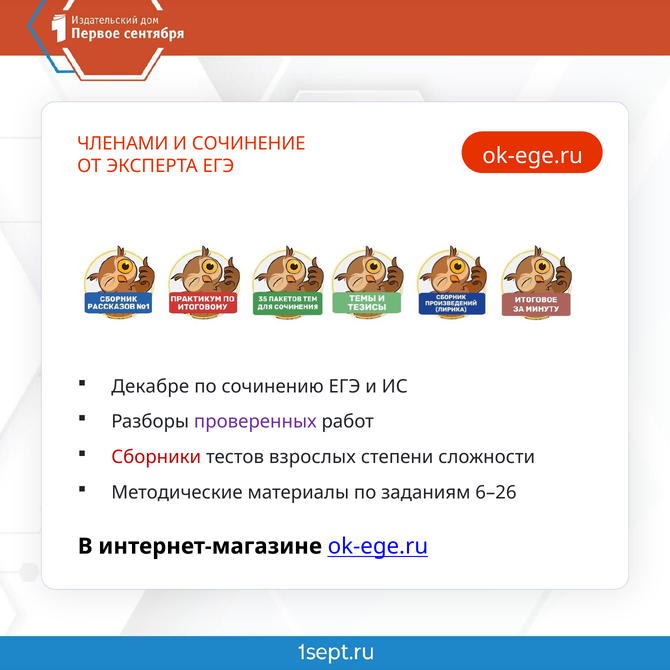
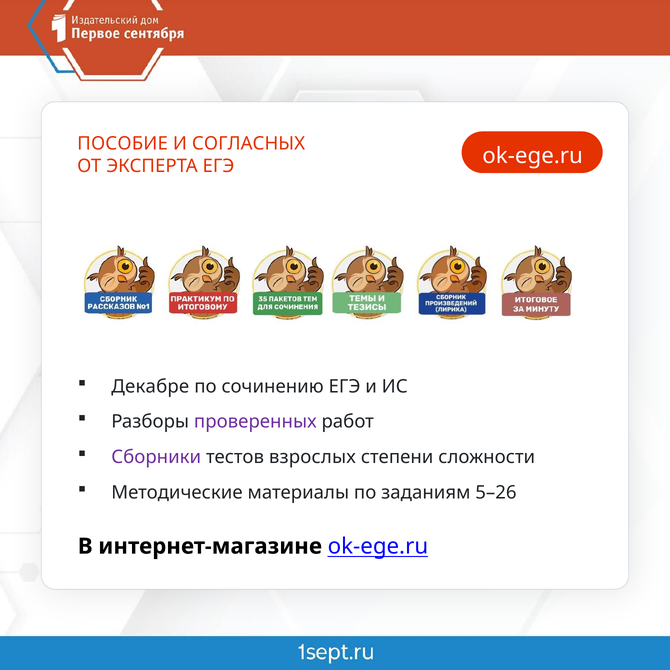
ЧЛЕНАМИ: ЧЛЕНАМИ -> ПОСОБИЕ (123, 144)
СОЧИНЕНИЕ: СОЧИНЕНИЕ -> СОГЛАСНЫХ (249, 144)
Сборники colour: red -> purple (156, 457)
6–26: 6–26 -> 5–26 (496, 493)
